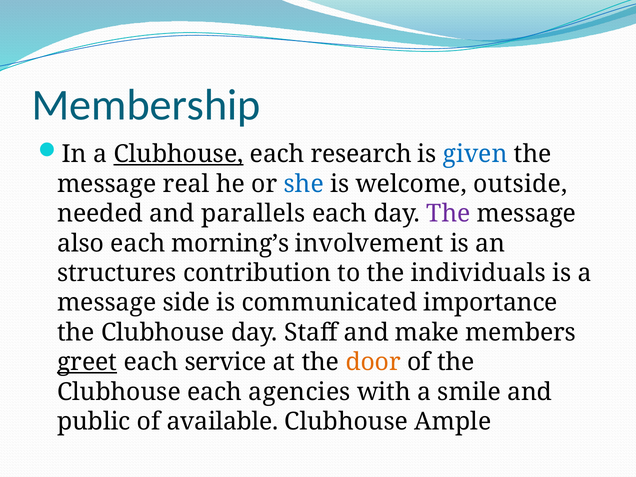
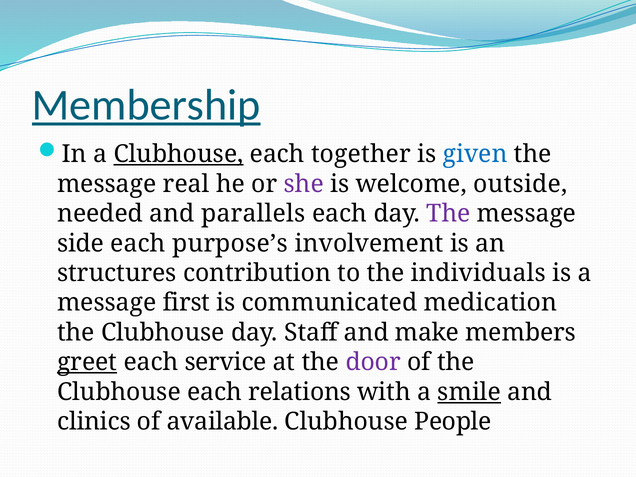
Membership underline: none -> present (146, 105)
research: research -> together (361, 154)
she colour: blue -> purple (304, 184)
also: also -> side (81, 243)
morning’s: morning’s -> purpose’s (230, 243)
side: side -> first (186, 303)
importance: importance -> medication (490, 303)
door colour: orange -> purple (373, 362)
agencies: agencies -> relations (300, 392)
smile underline: none -> present (469, 392)
public: public -> clinics (94, 422)
Ample: Ample -> People (453, 422)
